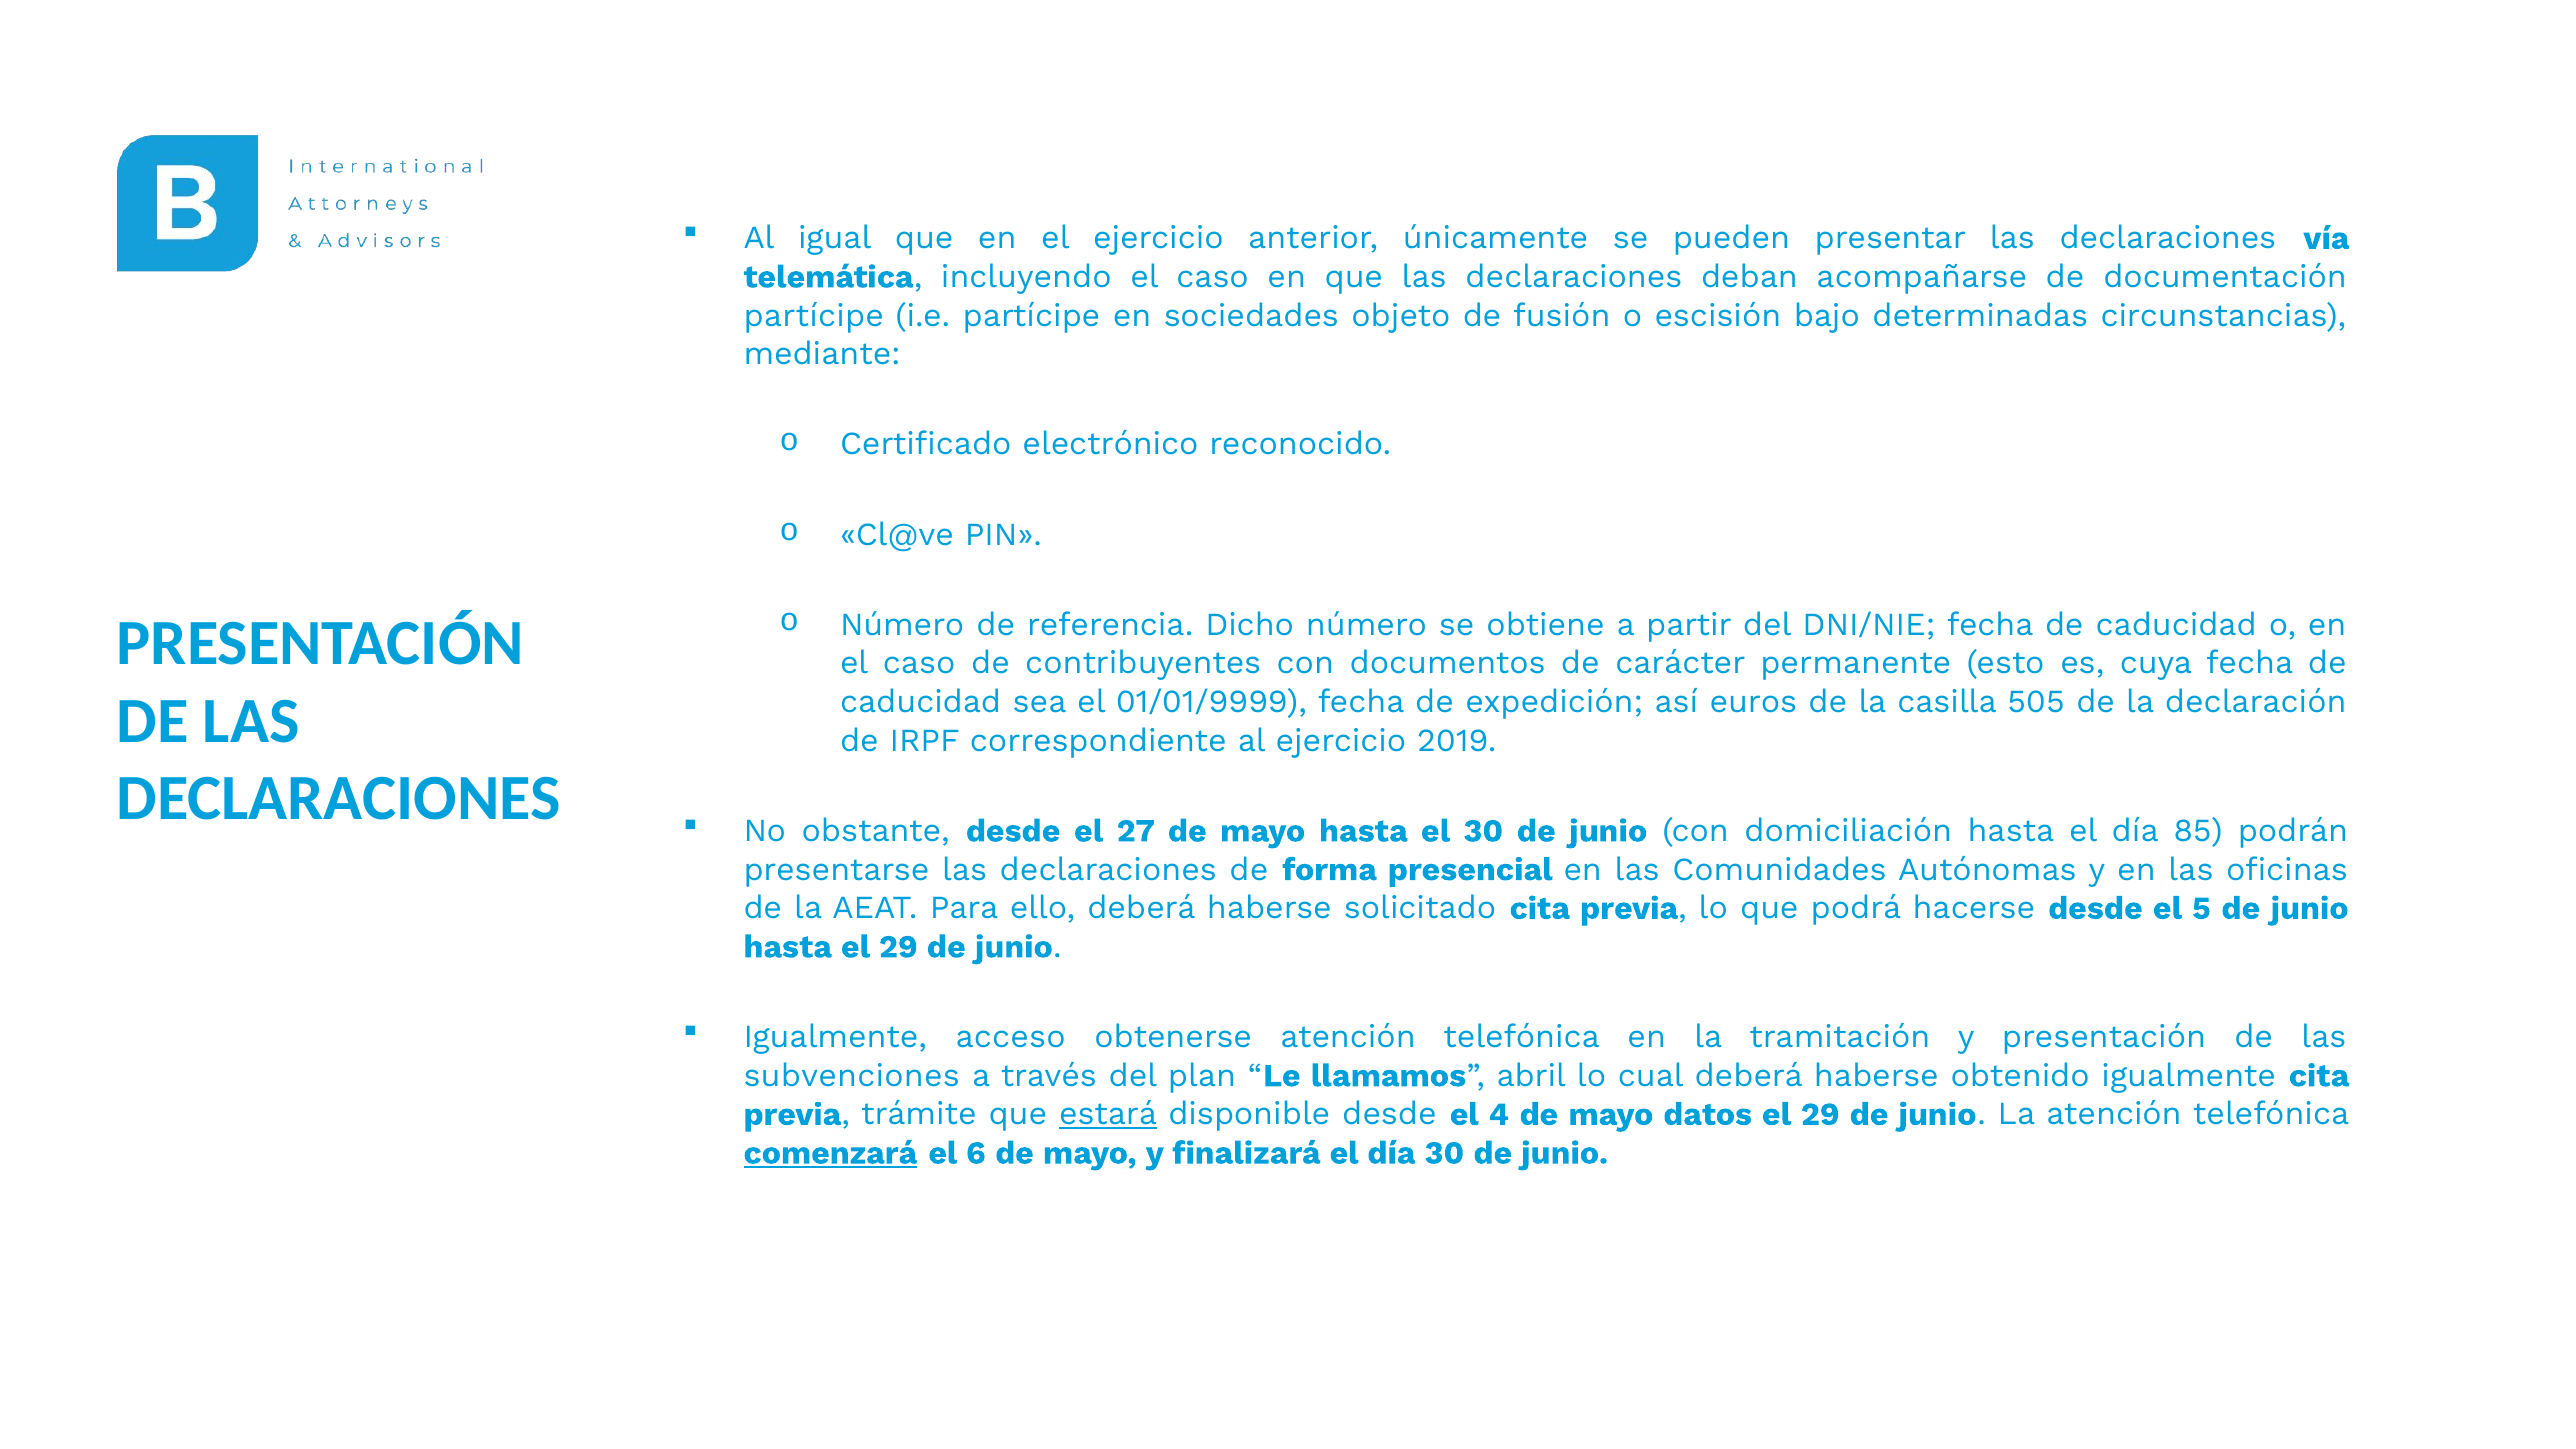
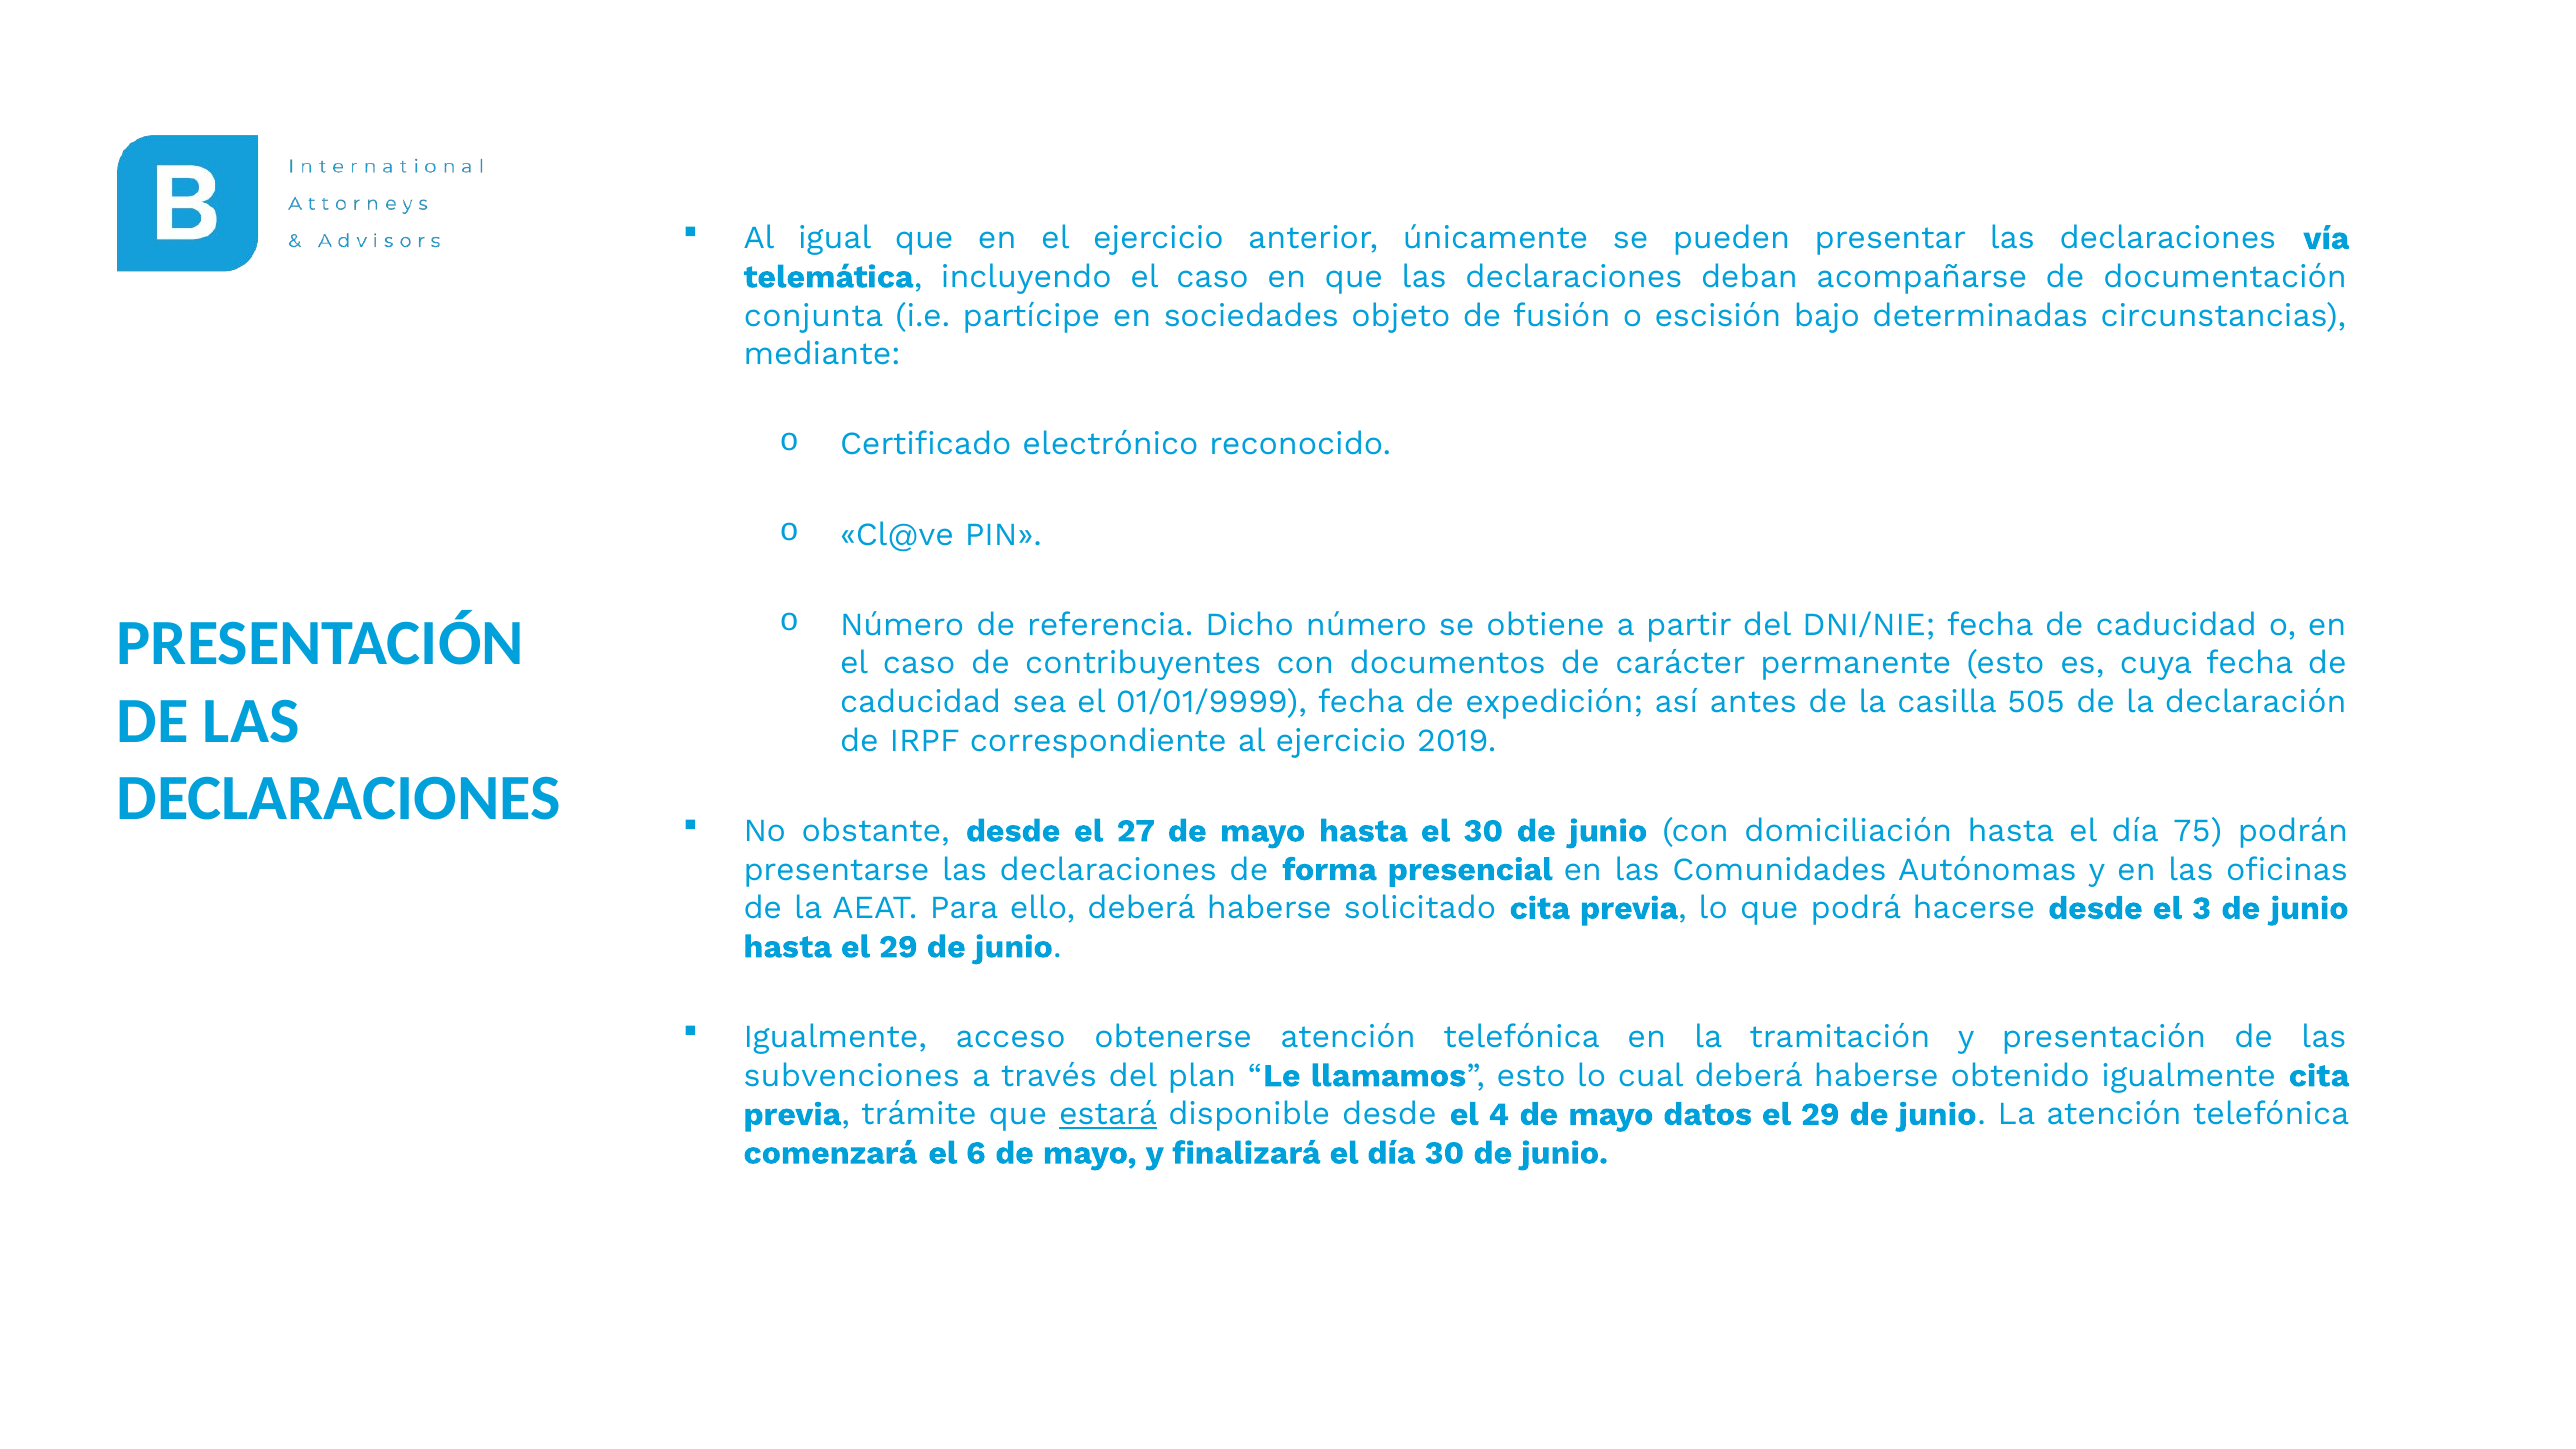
partícipe: partícipe -> conjunta (814, 315)
euros: euros -> antes (1753, 702)
85: 85 -> 75 (2198, 831)
5: 5 -> 3 (2202, 908)
llamamos abril: abril -> esto (1531, 1076)
comenzará underline: present -> none (830, 1153)
